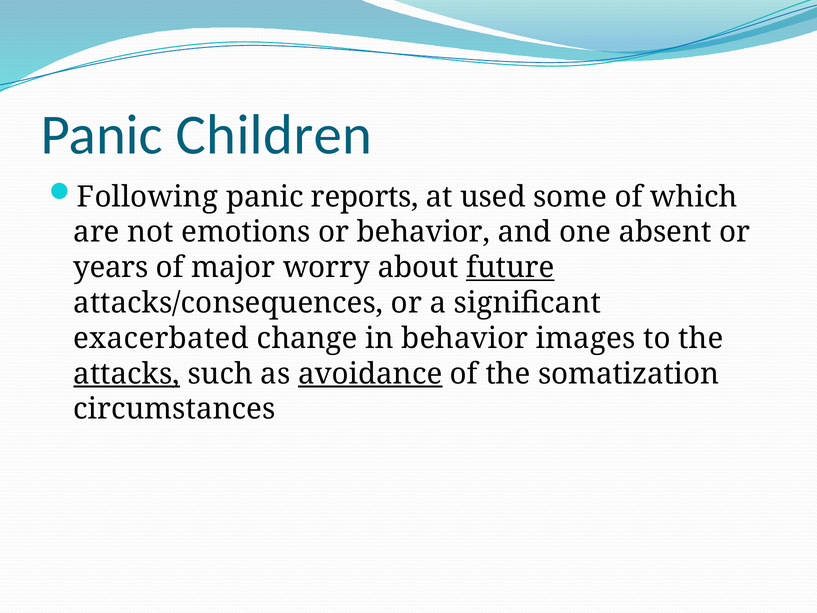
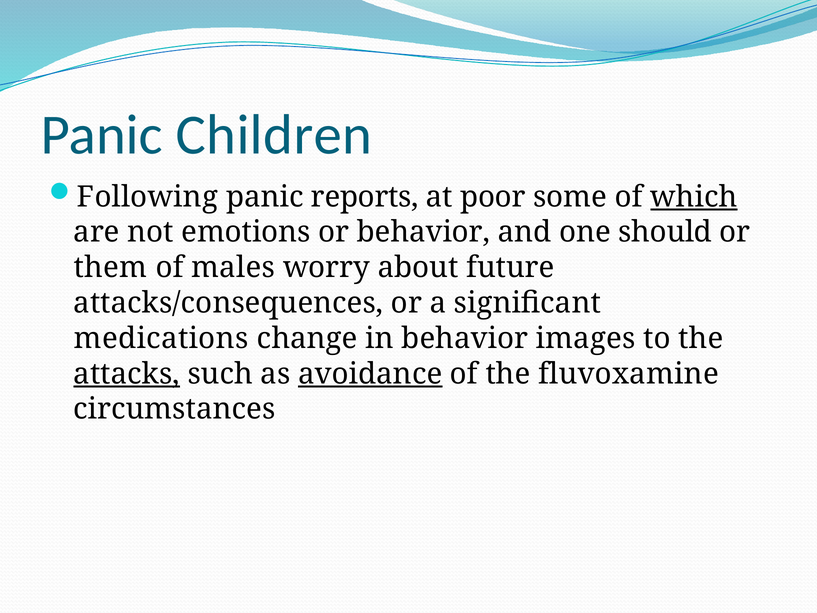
used: used -> poor (493, 197)
which underline: none -> present (694, 197)
absent: absent -> should (665, 232)
years: years -> them (111, 267)
major: major -> males (233, 267)
future underline: present -> none (510, 267)
exacerbated: exacerbated -> medications (161, 338)
somatization: somatization -> fluvoxamine (629, 374)
